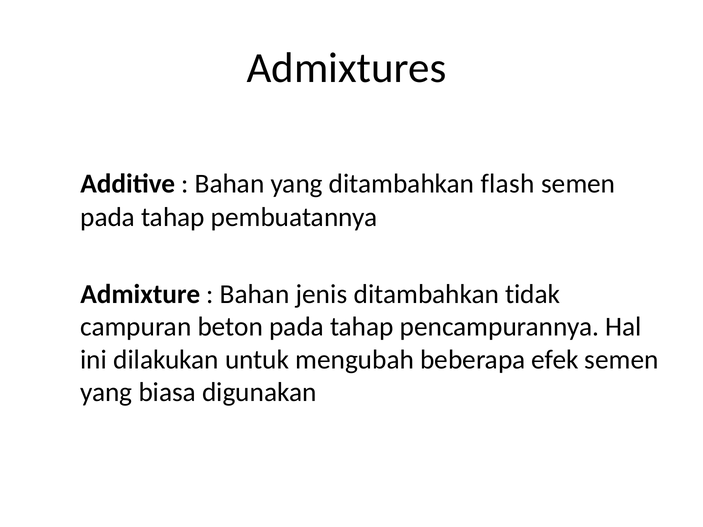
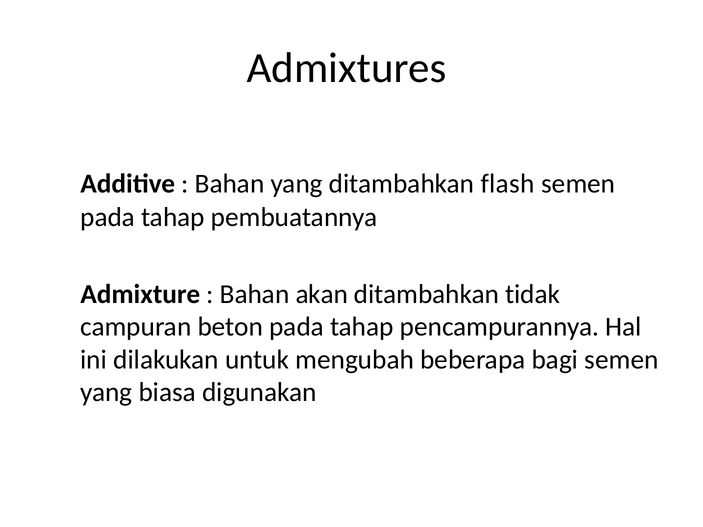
jenis: jenis -> akan (322, 294)
efek: efek -> bagi (555, 360)
